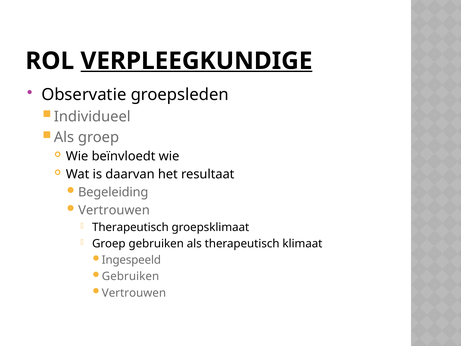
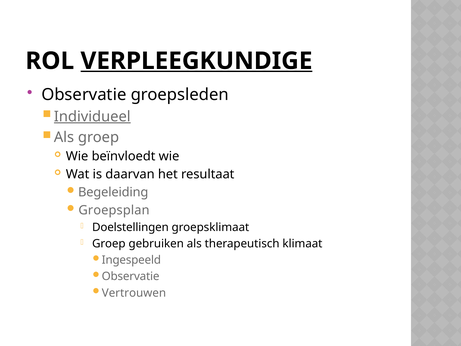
Individueel underline: none -> present (92, 116)
Vertrouwen: Vertrouwen -> Groepsplan (114, 210)
Therapeutisch: Therapeutisch -> Doelstellingen (130, 227)
Gebruiken: Gebruiken -> Observatie (131, 276)
